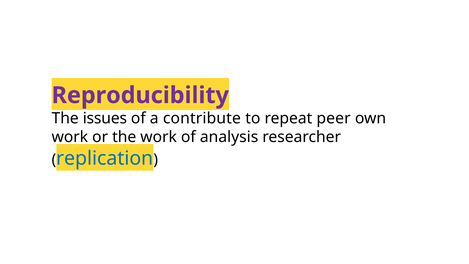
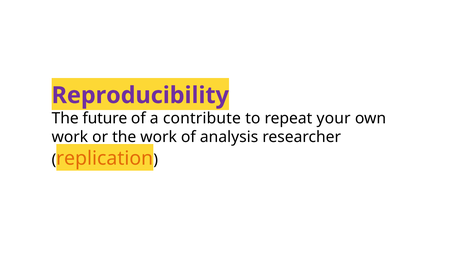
issues: issues -> future (105, 118)
peer: peer -> your (334, 118)
replication colour: blue -> orange (105, 158)
